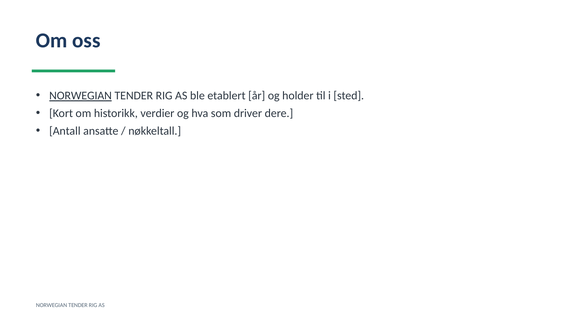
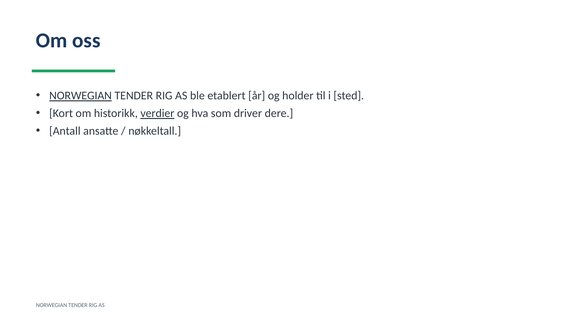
verdier underline: none -> present (157, 113)
